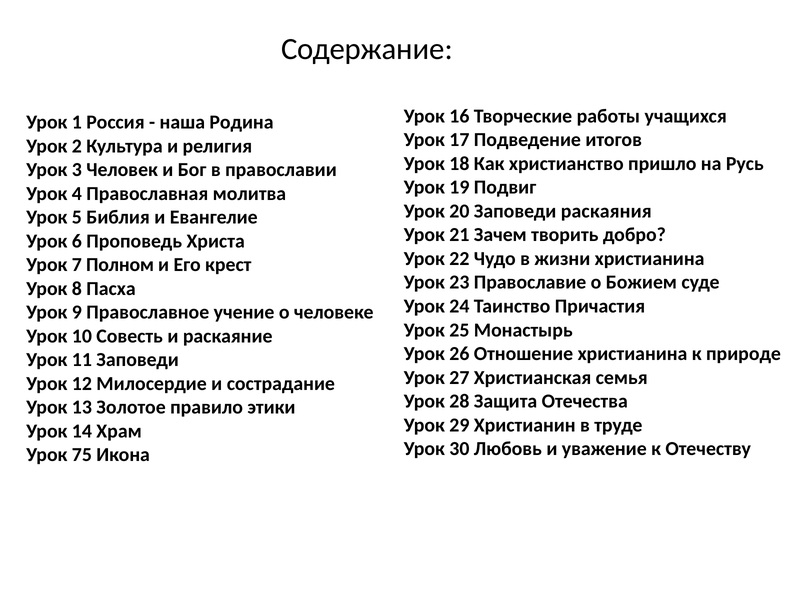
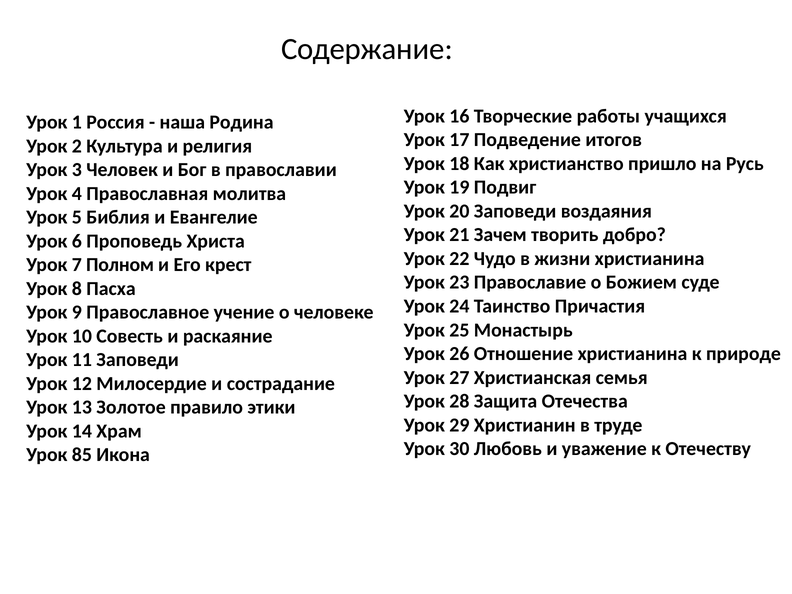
раскаяния: раскаяния -> воздаяния (606, 211)
75: 75 -> 85 (82, 455)
